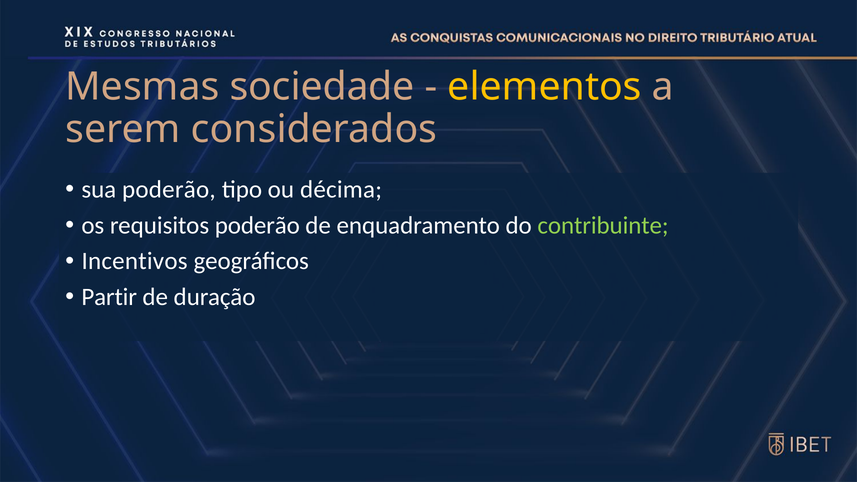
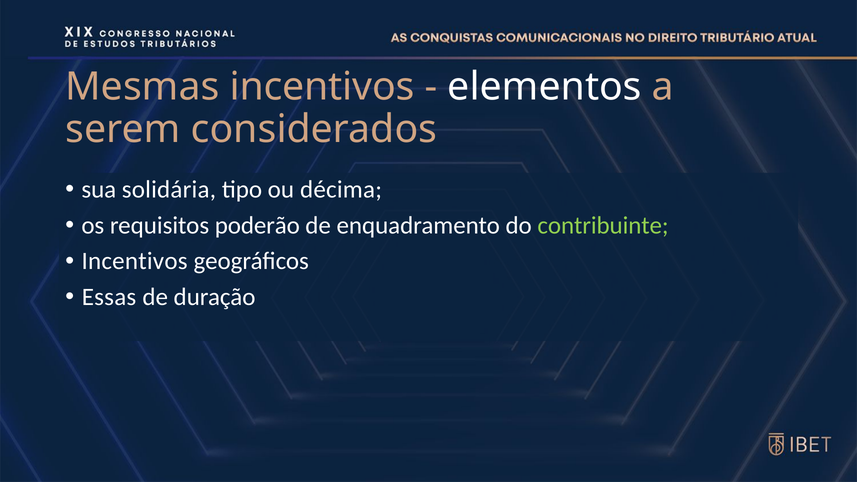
Mesmas sociedade: sociedade -> incentivos (322, 87)
elementos colour: yellow -> white (545, 87)
sua poderão: poderão -> solidária (169, 189)
Partir: Partir -> Essas (109, 297)
